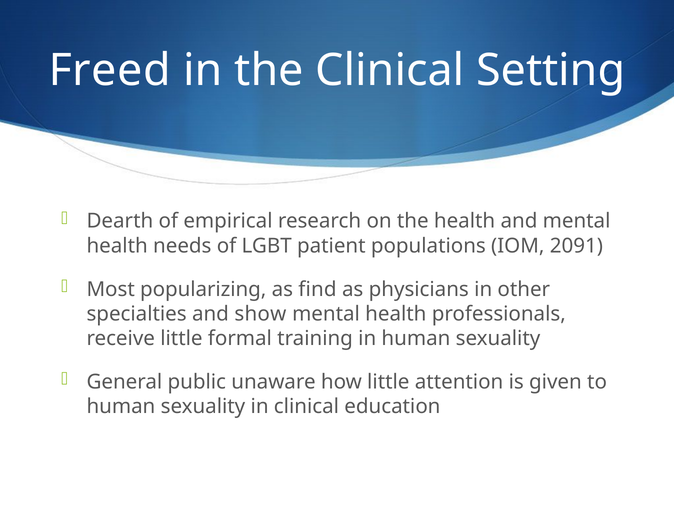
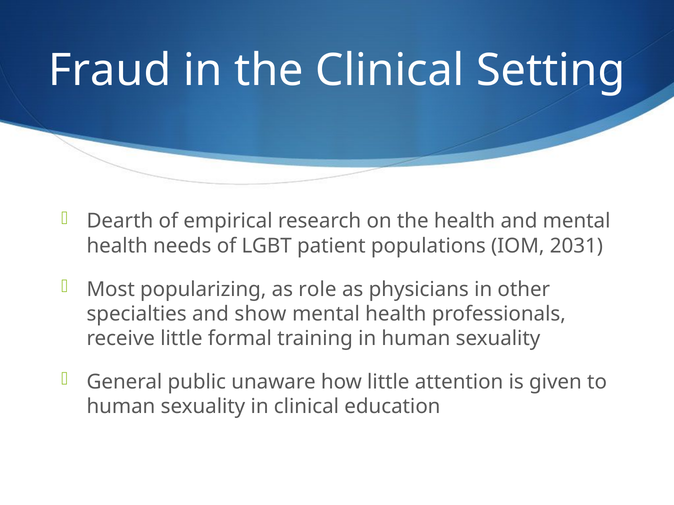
Freed: Freed -> Fraud (110, 71)
2091: 2091 -> 2031 (576, 246)
find: find -> role (317, 289)
